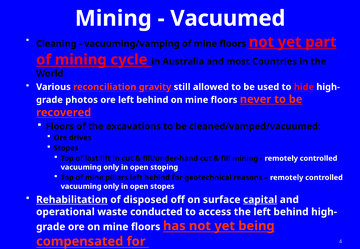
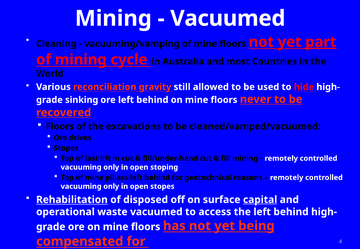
part underline: none -> present (321, 42)
photos: photos -> sinking (82, 100)
waste conducted: conducted -> vacuumed (156, 212)
